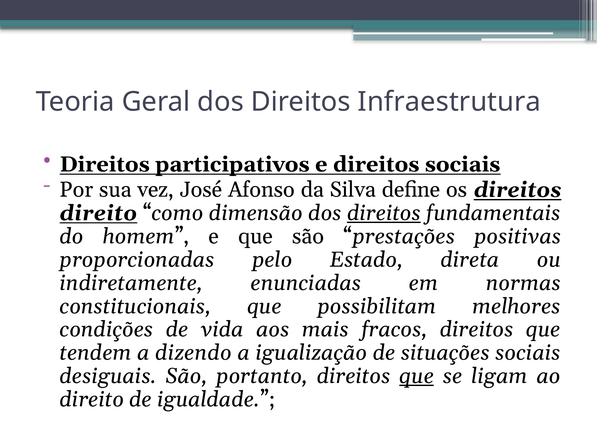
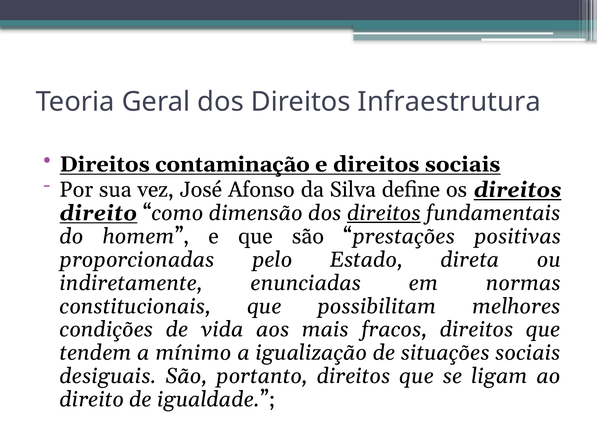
participativos: participativos -> contaminação (232, 164)
dizendo: dizendo -> mínimo (193, 353)
que underline: present -> none (417, 376)
